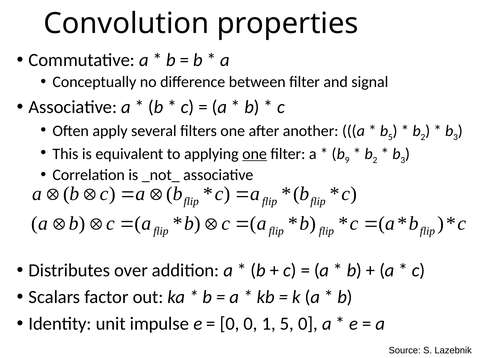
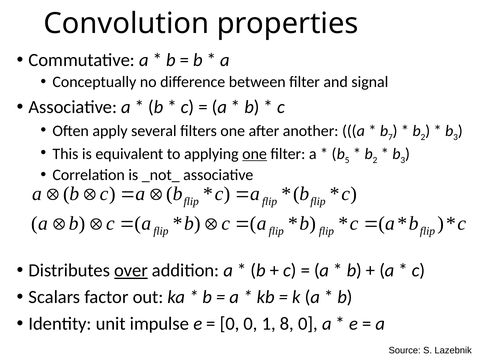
b 5: 5 -> 7 (390, 137)
9: 9 -> 5 (347, 160)
over underline: none -> present (131, 270)
1 5: 5 -> 8 (287, 323)
